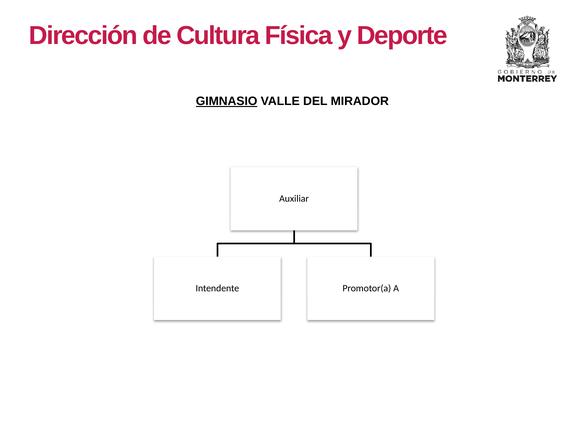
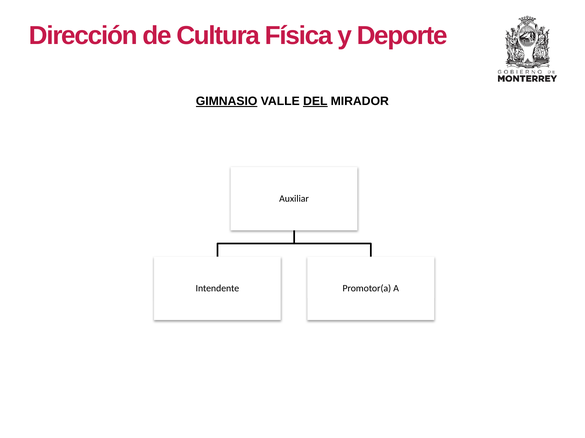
DEL underline: none -> present (315, 101)
